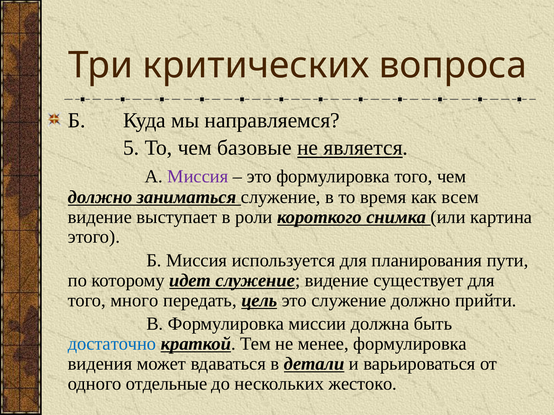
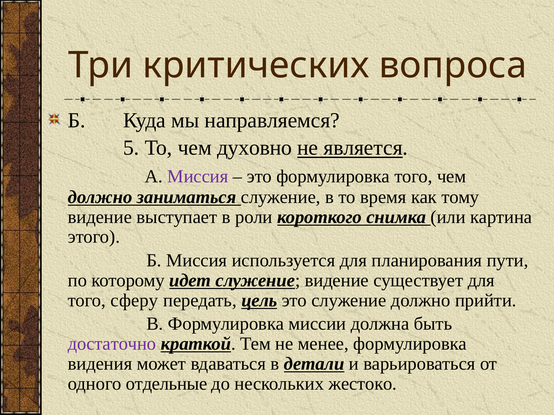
базовые: базовые -> духовно (255, 148)
всем: всем -> тому (460, 197)
много: много -> сферу (134, 301)
достаточно colour: blue -> purple (112, 344)
